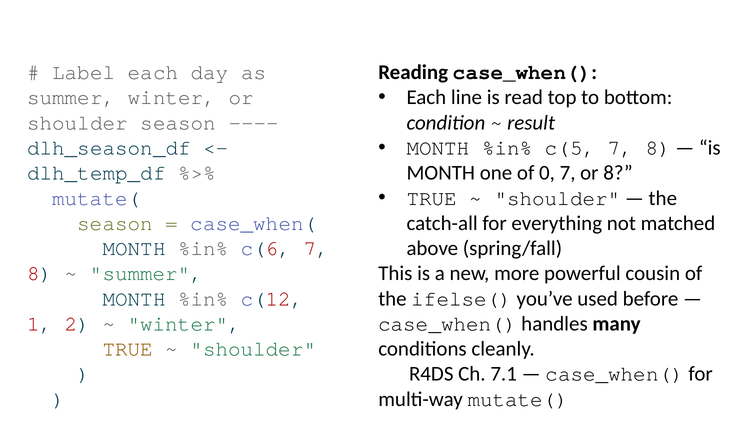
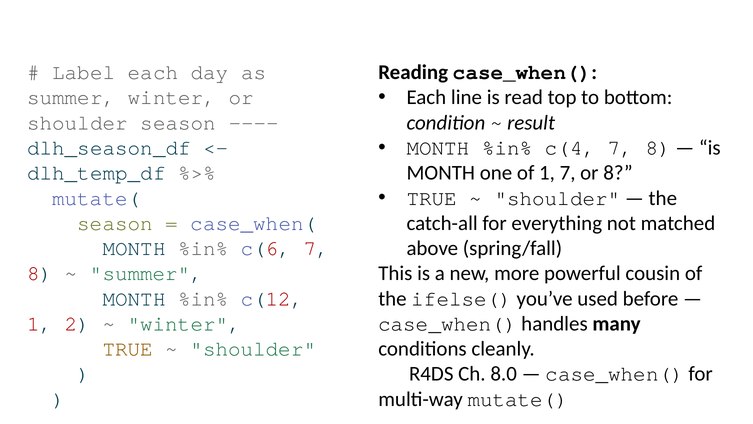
c(5: c(5 -> c(4 (570, 148)
of 0: 0 -> 1 (547, 173)
7.1: 7.1 -> 8.0 (504, 374)
